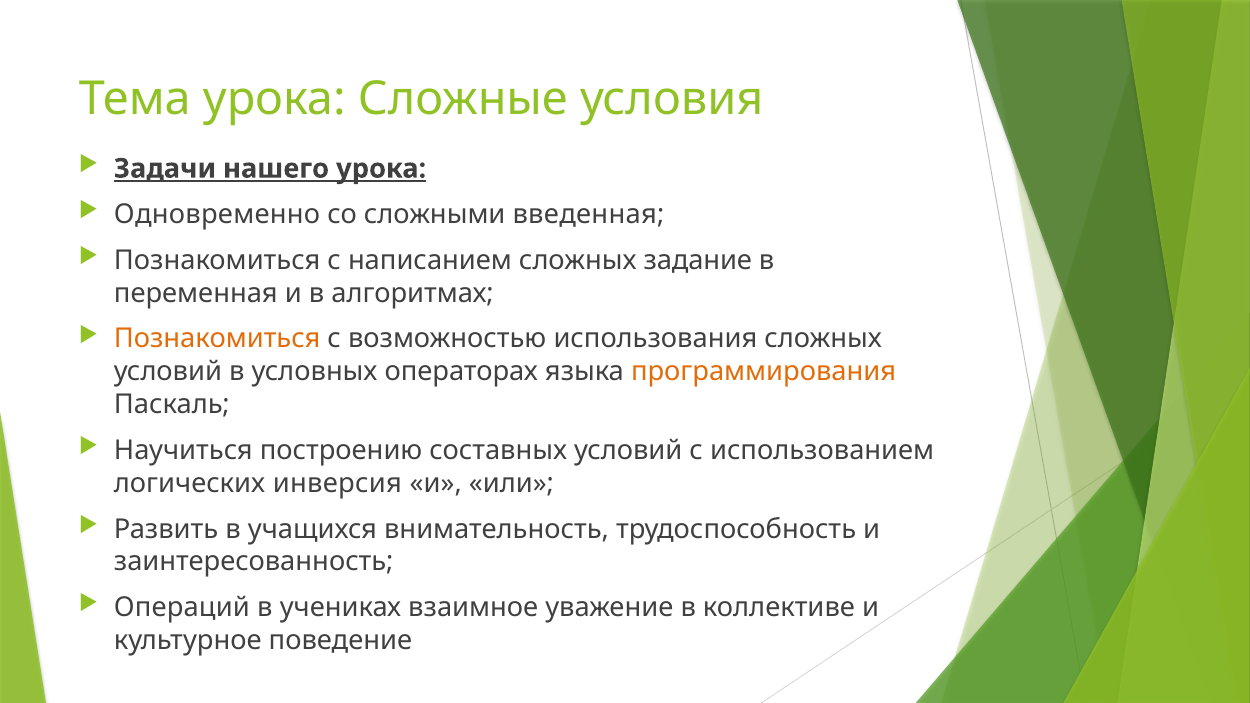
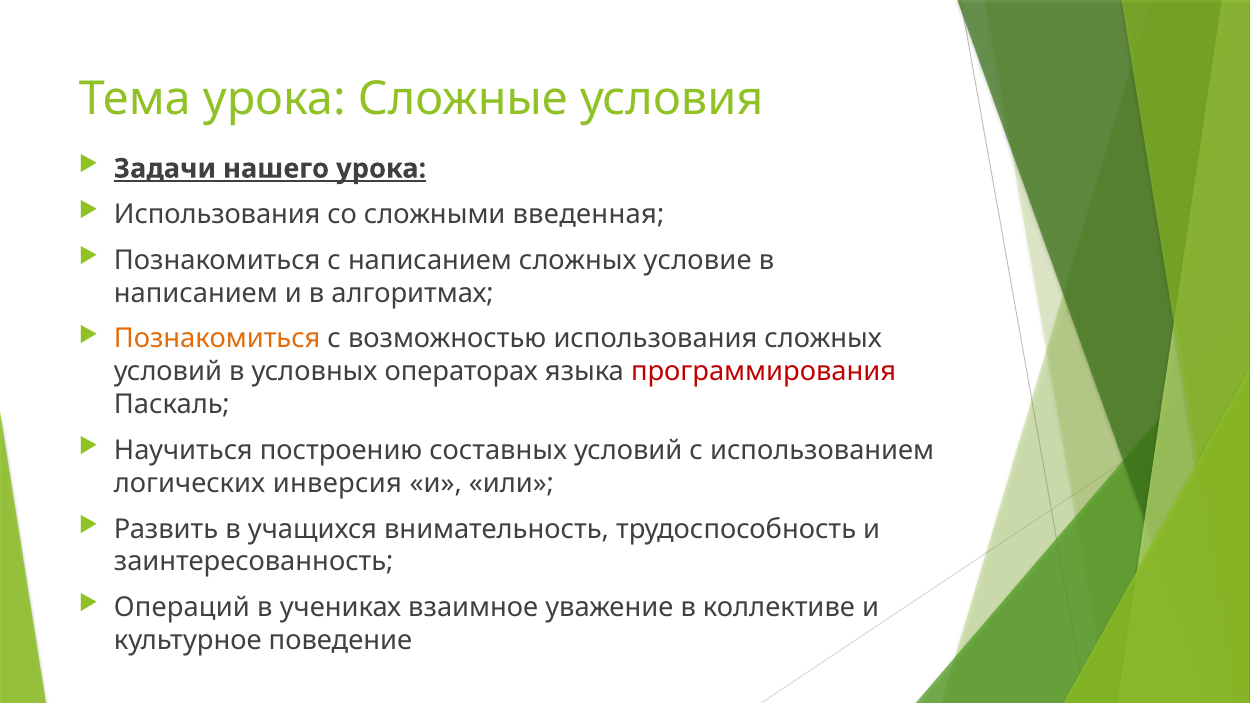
Одновременно: Одновременно -> Использования (217, 214)
задание: задание -> условие (698, 260)
переменная: переменная -> написанием (196, 293)
программирования colour: orange -> red (764, 372)
